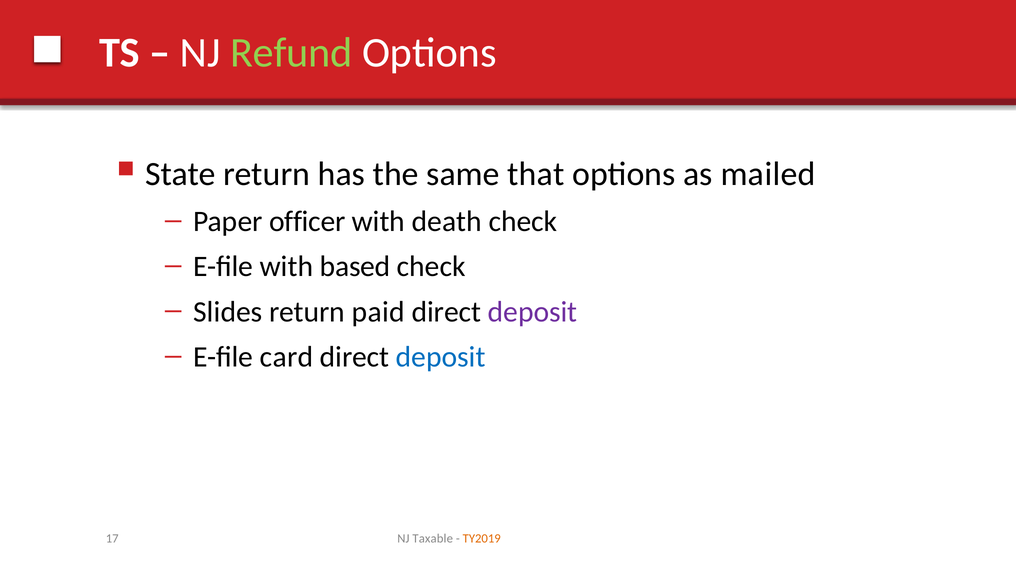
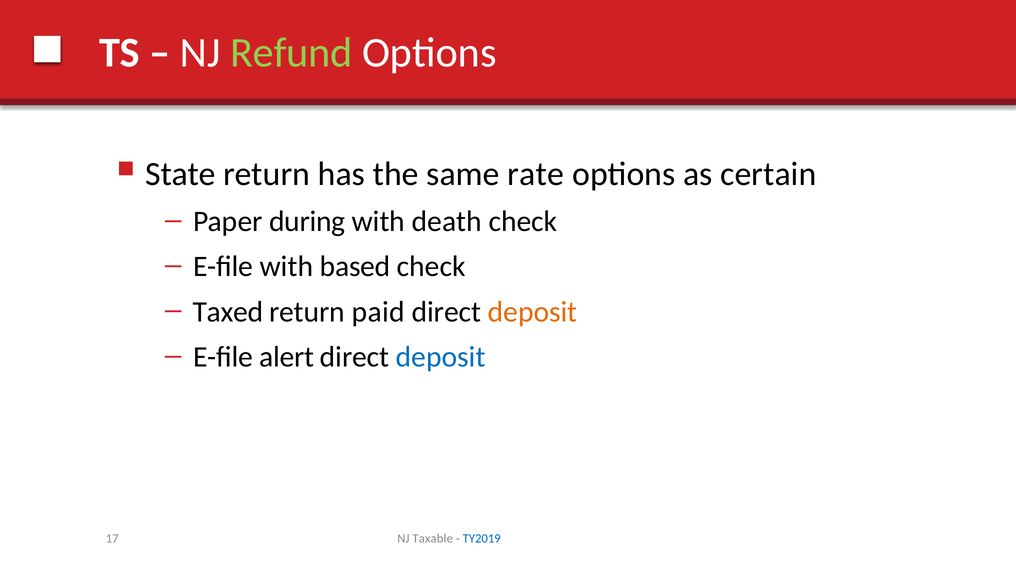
that: that -> rate (536, 174)
mailed: mailed -> certain (768, 174)
officer: officer -> during (307, 221)
Slides: Slides -> Taxed (228, 312)
deposit colour: purple -> orange (533, 312)
card: card -> alert (287, 357)
TY2019 colour: orange -> blue (482, 538)
